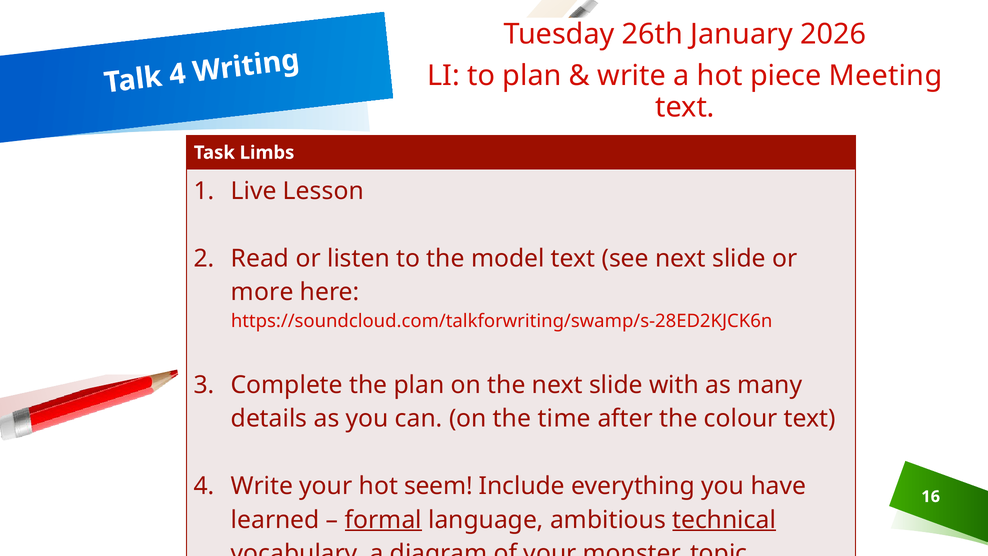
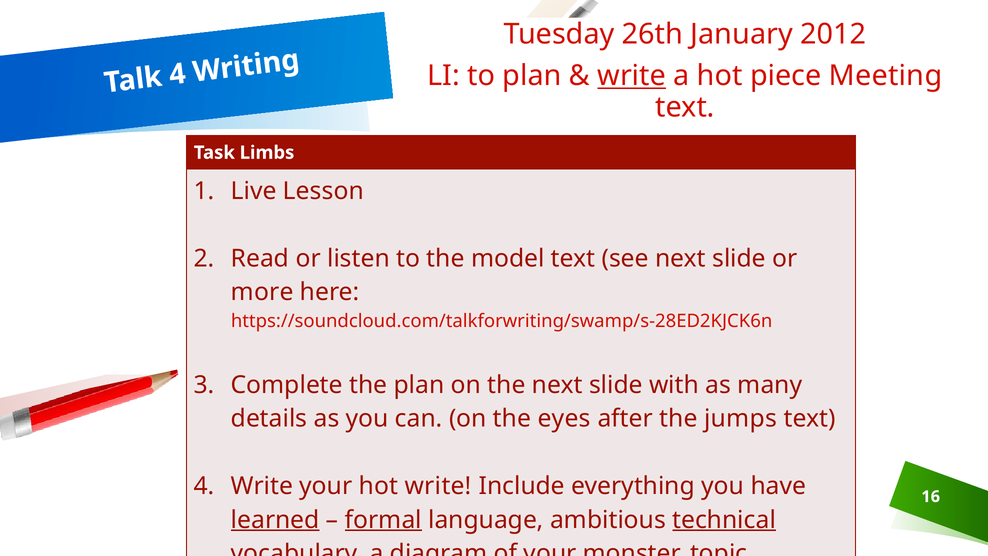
2026: 2026 -> 2012 (833, 34)
write underline: none -> present (632, 76)
time: time -> eyes (564, 418)
colour: colour -> jumps (741, 418)
hot seem: seem -> write (438, 486)
learned underline: none -> present (275, 520)
